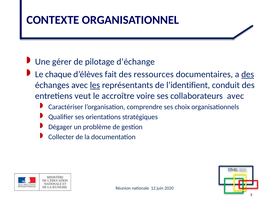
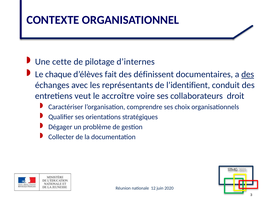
gérer: gérer -> cette (62, 62)
d’échange: d’échange -> d’internes (136, 62)
ressources: ressources -> définissent (154, 74)
les underline: present -> none (95, 85)
collaborateurs avec: avec -> droit (236, 96)
